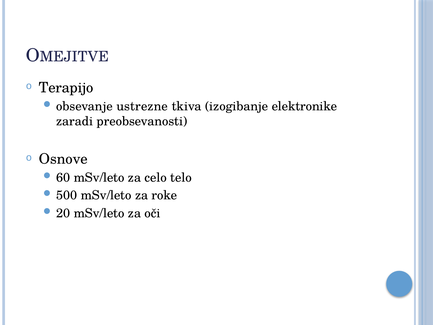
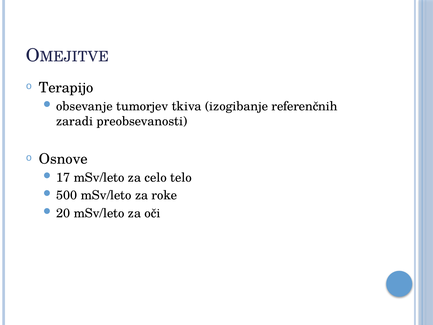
ustrezne: ustrezne -> tumorjev (142, 106)
elektronike: elektronike -> referenčnih (305, 106)
60: 60 -> 17 (63, 178)
